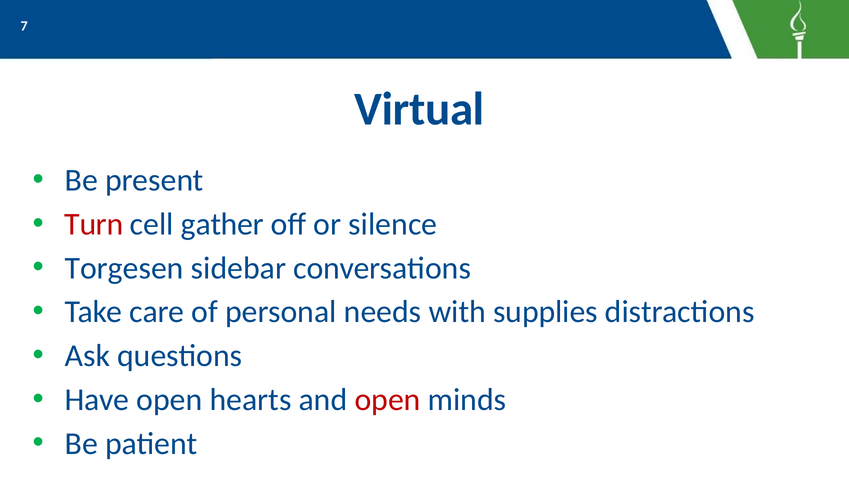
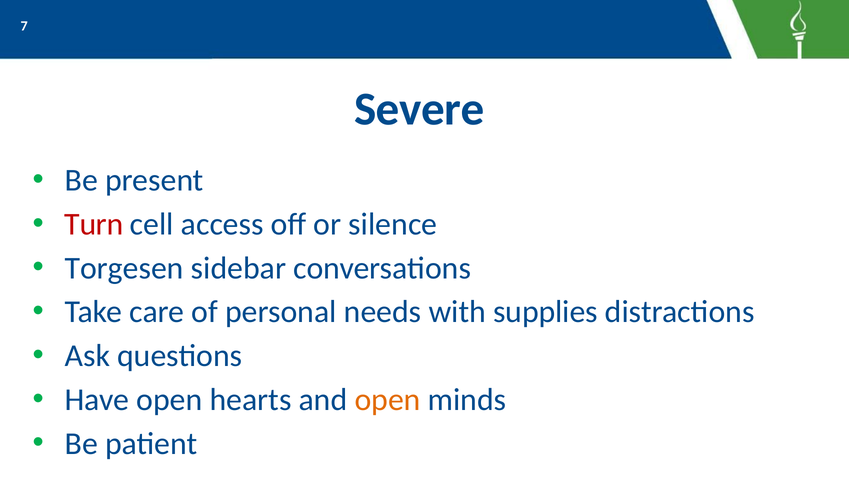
Virtual: Virtual -> Severe (419, 109)
gather: gather -> access (222, 224)
open colour: red -> orange (388, 400)
